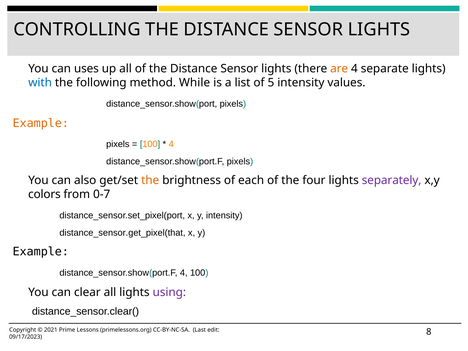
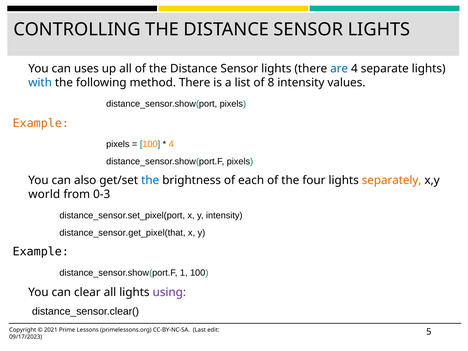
are colour: orange -> blue (339, 69)
method While: While -> There (195, 83)
5: 5 -> 8 (271, 83)
the colour: orange -> blue (150, 180)
separately colour: purple -> orange (392, 180)
colors: colors -> world (44, 194)
0-7: 0-7 -> 0-3 (102, 194)
distance_sensor.show(port.F 4: 4 -> 1 (184, 273)
8: 8 -> 5 (429, 332)
